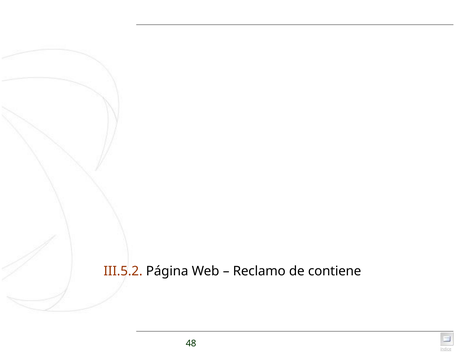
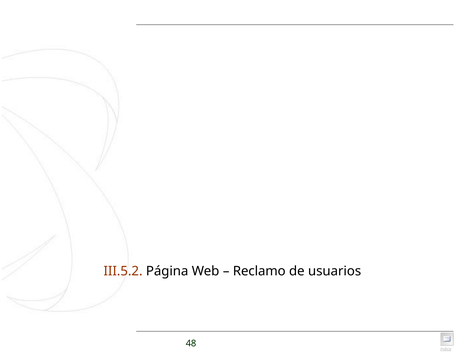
contiene: contiene -> usuarios (335, 271)
